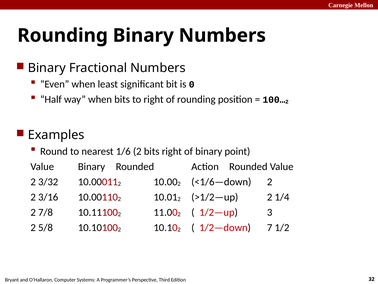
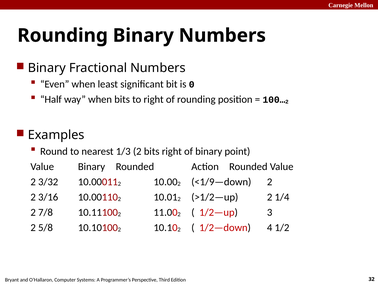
1/6: 1/6 -> 1/3 (123, 151)
<1/6—down: <1/6—down -> <1/9—down (221, 182)
7: 7 -> 4 (270, 227)
